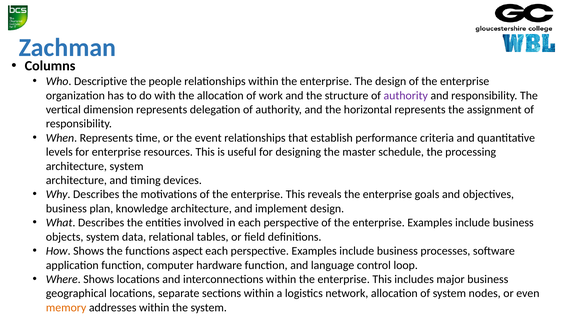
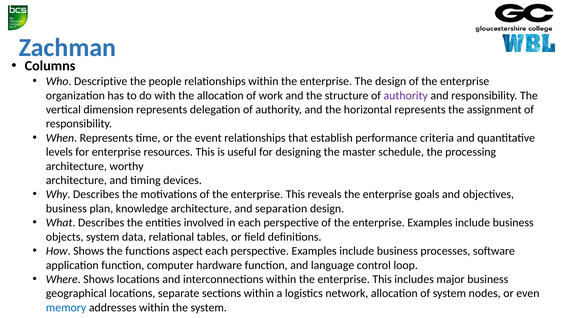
architecture system: system -> worthy (127, 166)
implement: implement -> separation (281, 208)
memory colour: orange -> blue (66, 307)
